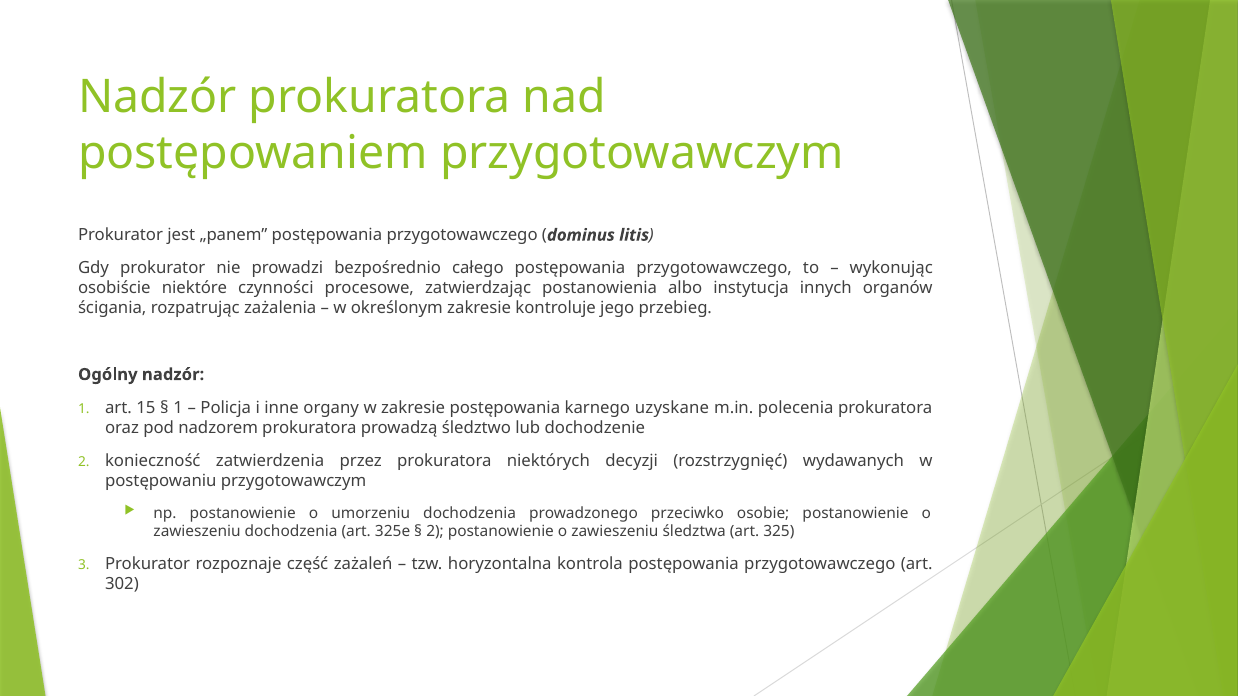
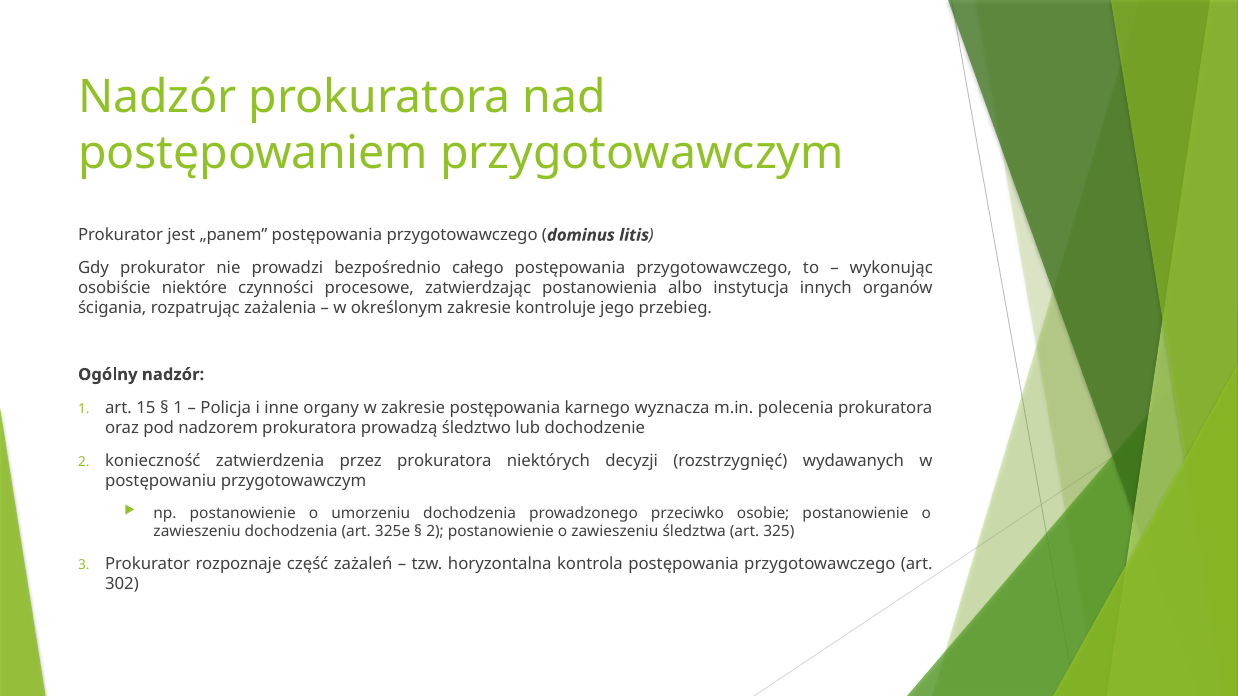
uzyskane: uzyskane -> wyznacza (672, 408)
